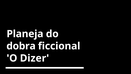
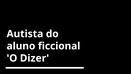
Planeja: Planeja -> Autista (25, 34)
dobra: dobra -> aluno (21, 46)
